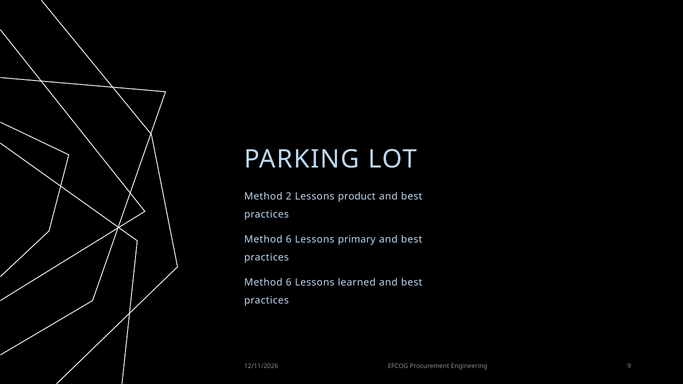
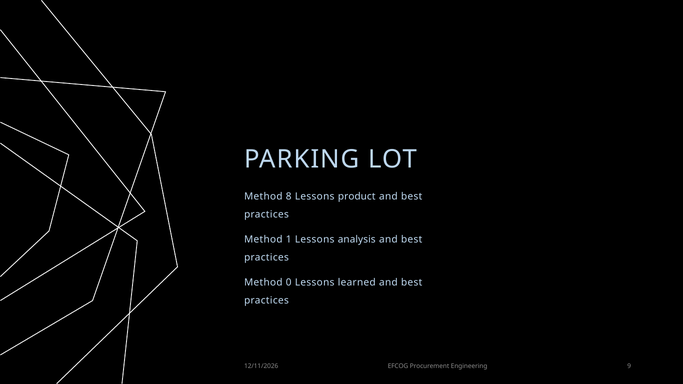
2: 2 -> 8 (289, 197)
6: 6 -> 1 (289, 240)
primary: primary -> analysis (357, 240)
6: 6 -> 0 (289, 283)
